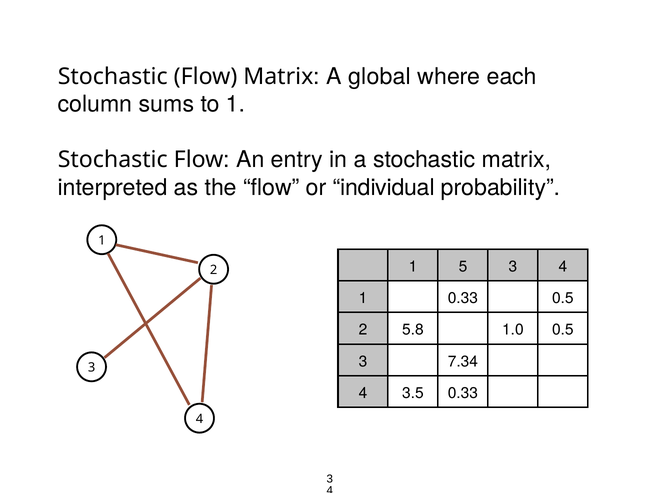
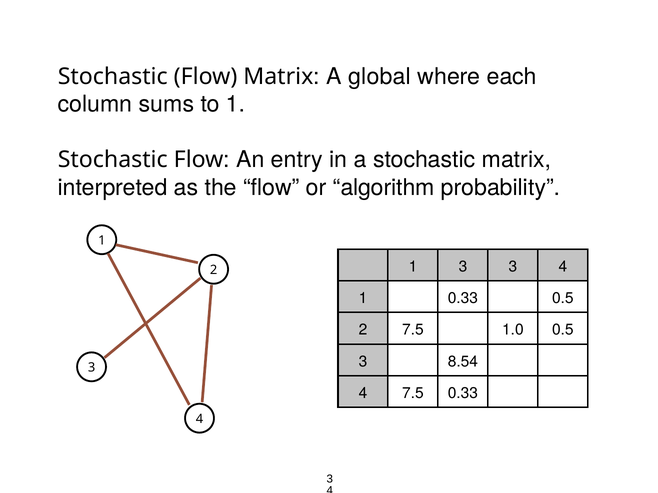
individual: individual -> algorithm (384, 188)
1 5: 5 -> 3 (463, 267)
2 5.8: 5.8 -> 7.5 (413, 330)
7.34: 7.34 -> 8.54 (463, 362)
4 3.5: 3.5 -> 7.5 (413, 394)
